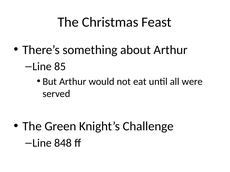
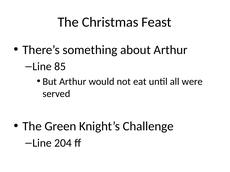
848: 848 -> 204 (63, 143)
